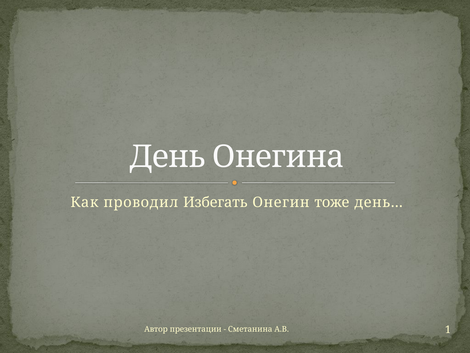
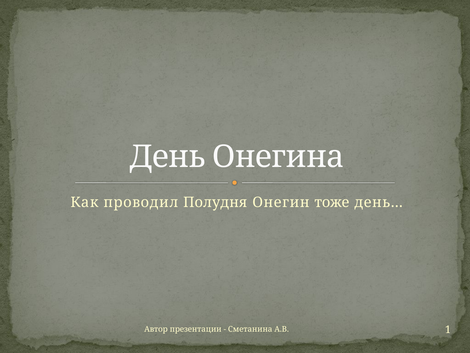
Избегать: Избегать -> Полудня (215, 202)
